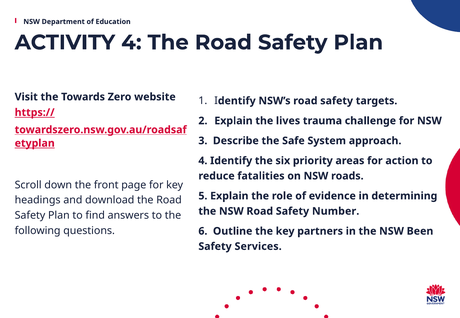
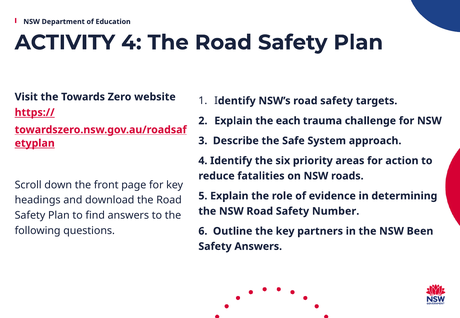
lives: lives -> each (288, 121)
Safety Services: Services -> Answers (258, 247)
